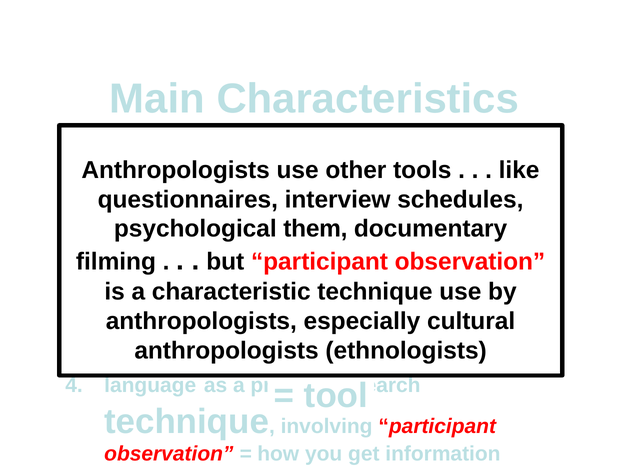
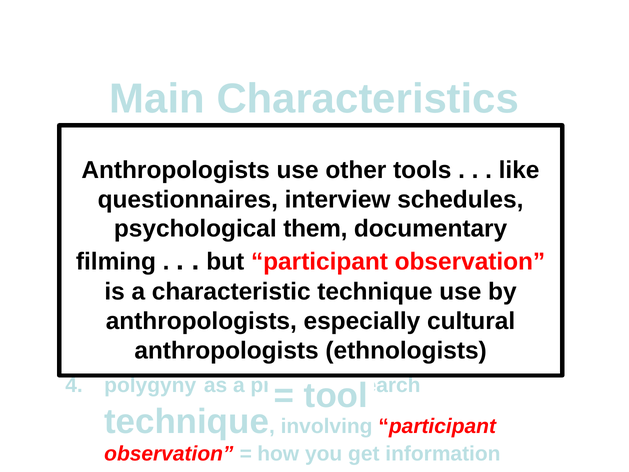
language: language -> polygyny (150, 385)
